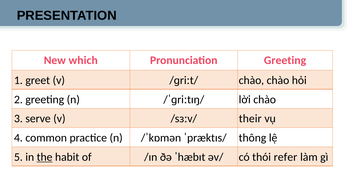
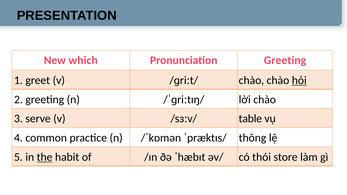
hỏi underline: none -> present (299, 80)
their: their -> table (250, 119)
refer: refer -> store (286, 157)
